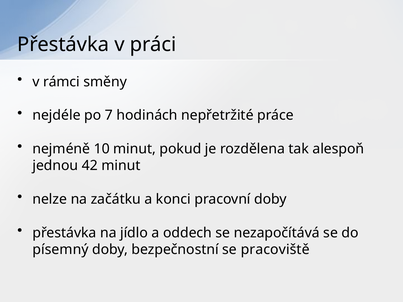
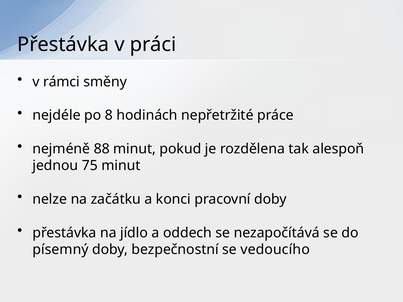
7: 7 -> 8 (109, 115)
10: 10 -> 88 (102, 149)
42: 42 -> 75 (90, 166)
pracoviště: pracoviště -> vedoucího (275, 250)
